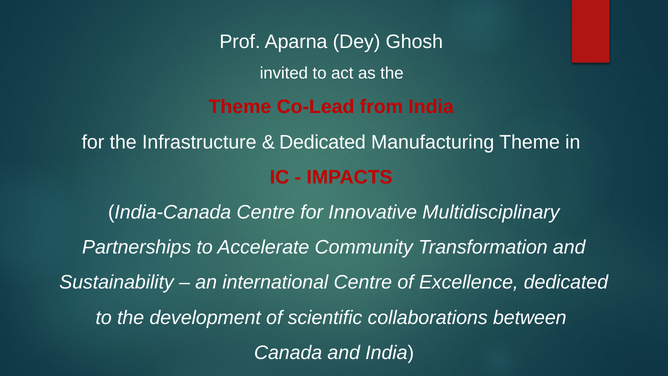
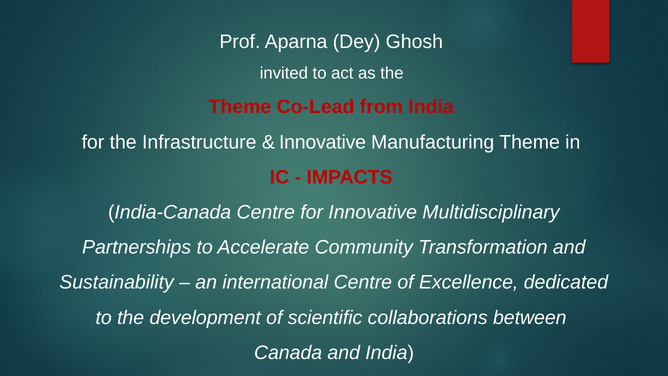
Dedicated: Dedicated -> Innovative (323, 142)
